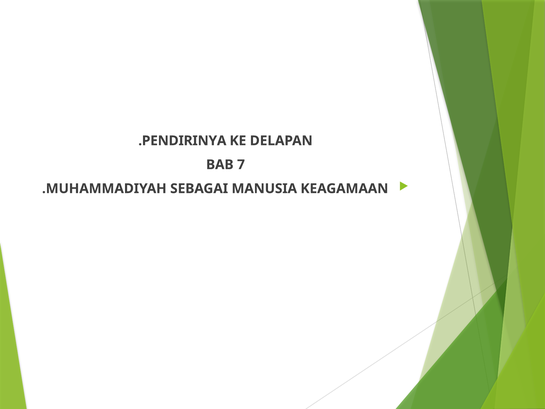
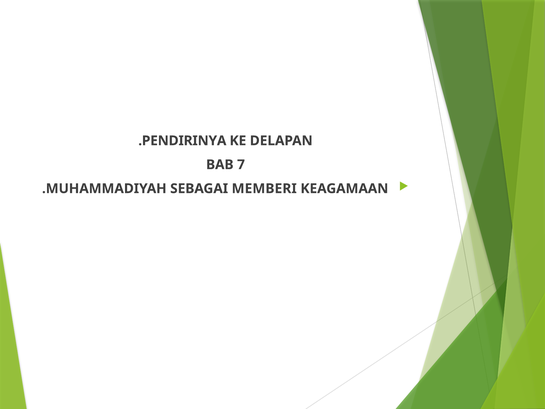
MANUSIA: MANUSIA -> MEMBERI (264, 188)
